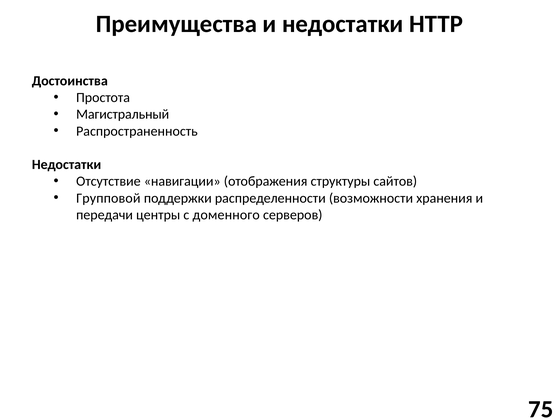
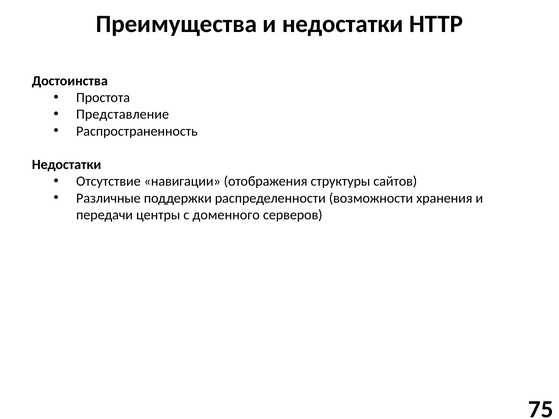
Магистральный: Магистральный -> Представление (123, 114)
Групповой: Групповой -> Различные (108, 198)
